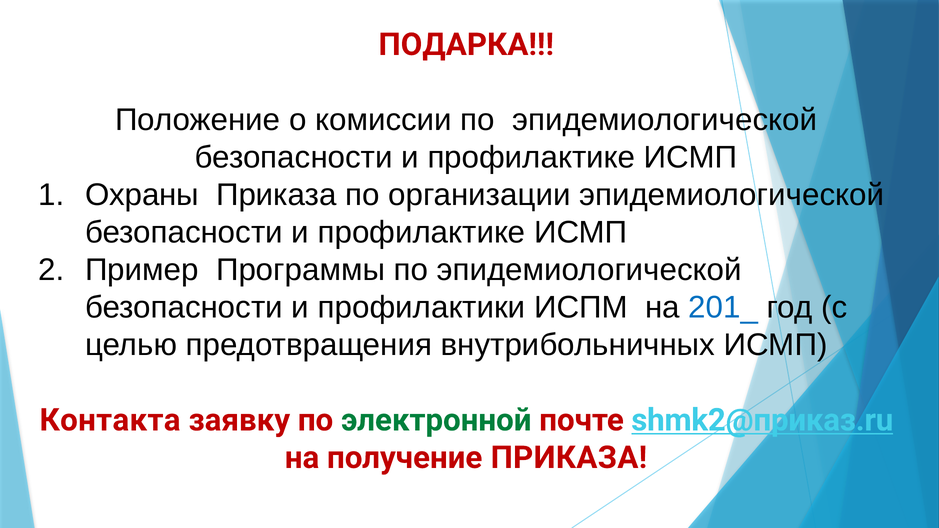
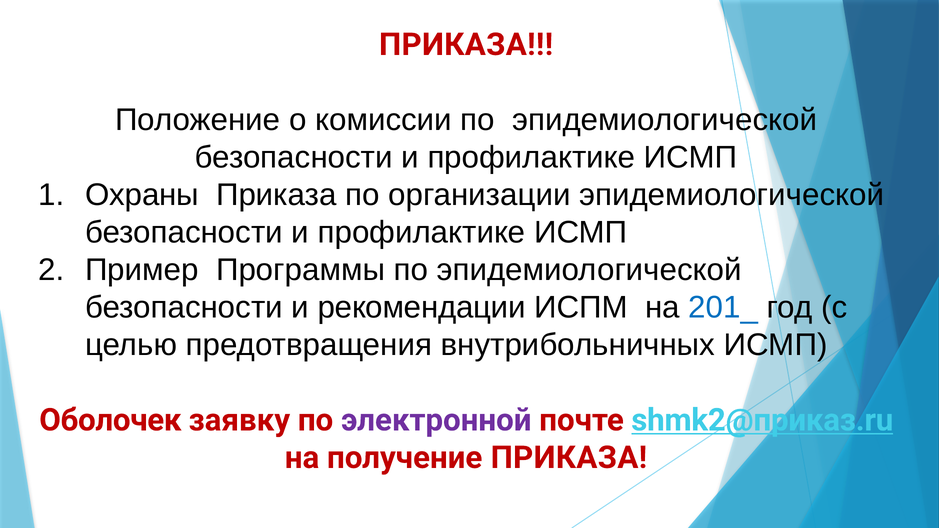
ПОДАРКА: ПОДАРКА -> ПРИКАЗА (466, 45)
профилактики: профилактики -> рекомендации (422, 308)
Контакта: Контакта -> Оболочек (110, 420)
электронной colour: green -> purple (436, 420)
